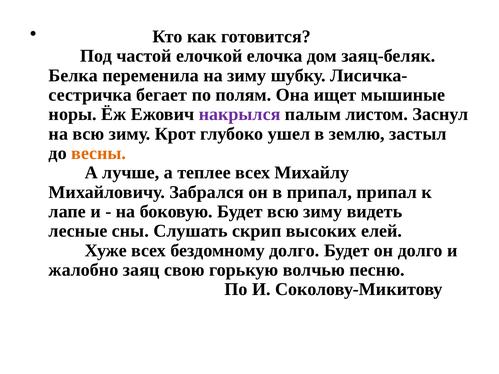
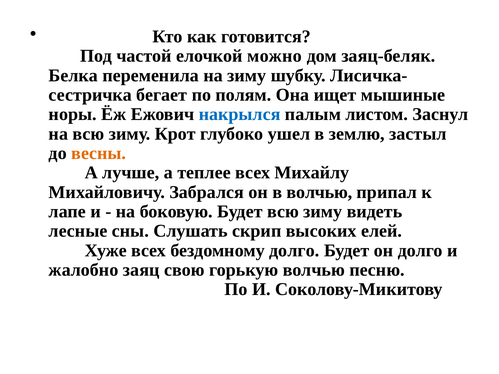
елочка: елочка -> можно (275, 56)
накрылся colour: purple -> blue (240, 114)
в припал: припал -> волчью (320, 192)
